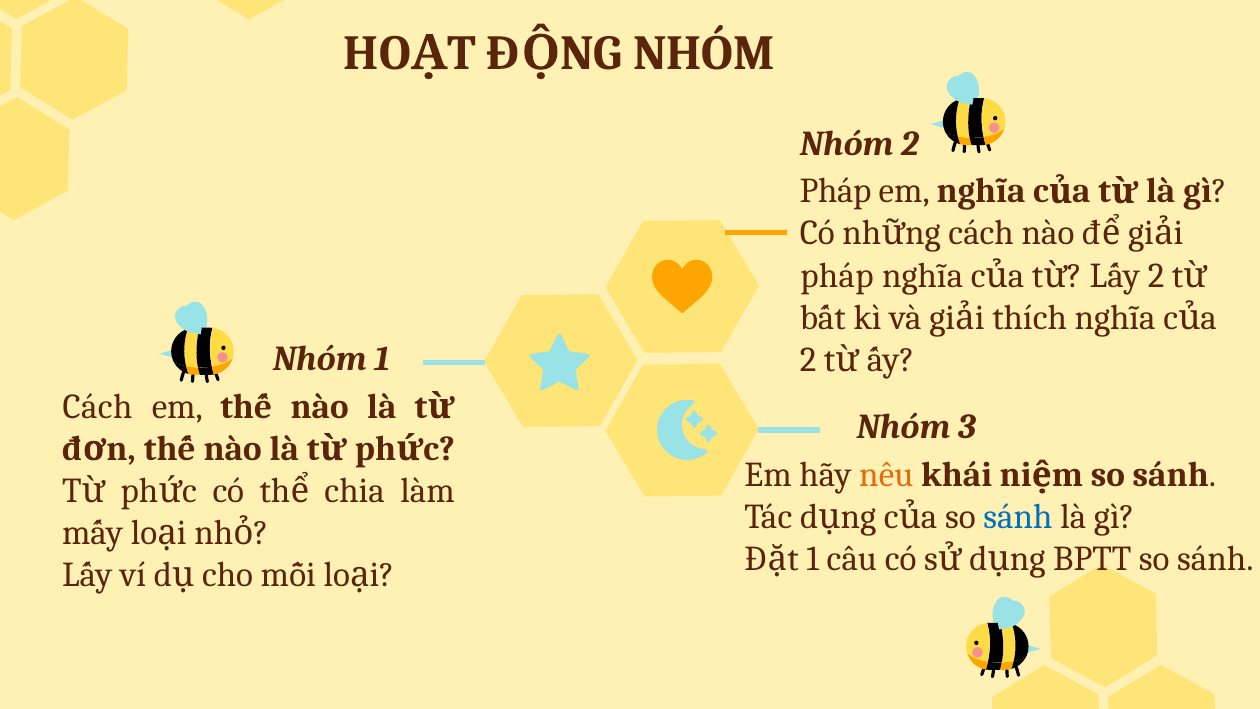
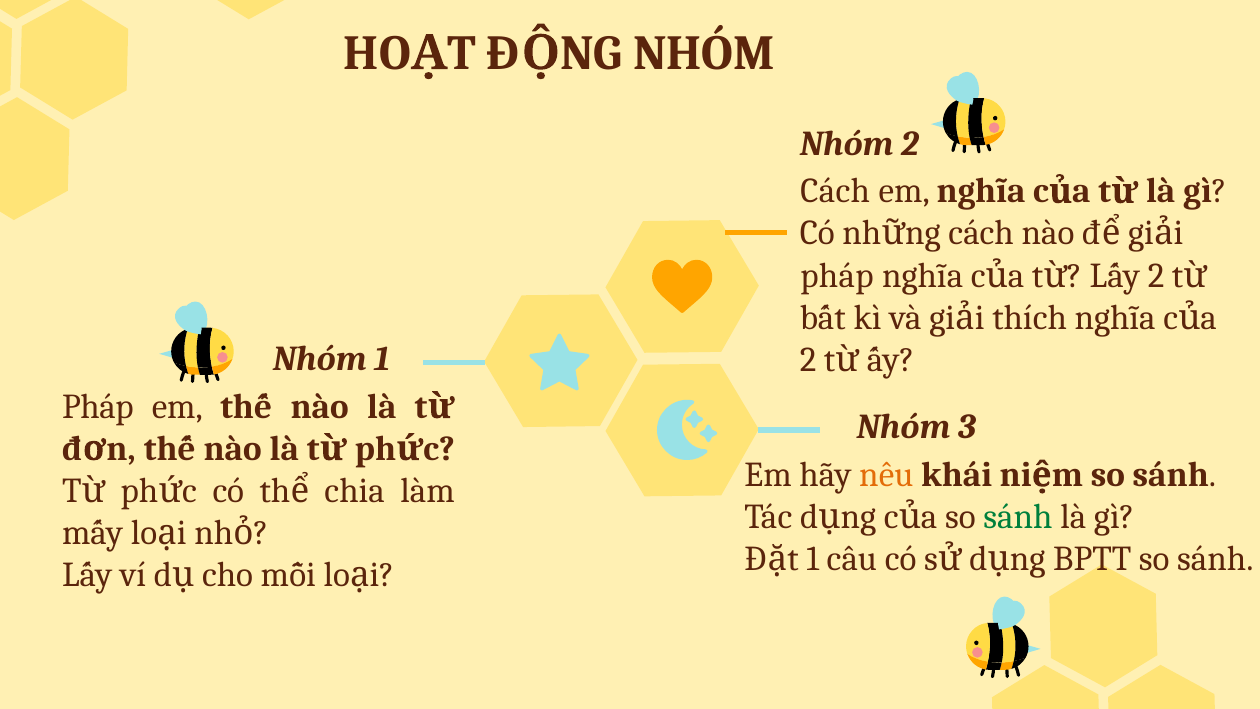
Pháp: Pháp -> Cách (835, 191)
Cách: Cách -> Pháp (98, 406)
sánh colour: blue -> green (1018, 517)
